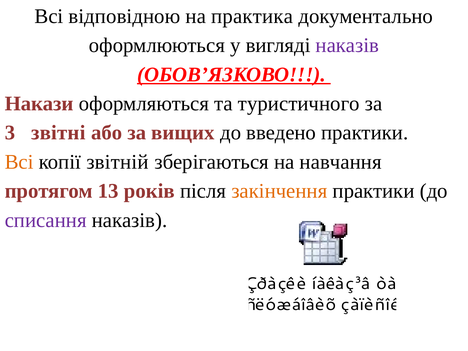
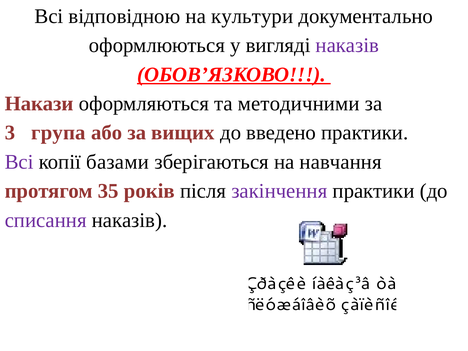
практика: практика -> культури (252, 16)
туристичного: туристичного -> методичними (299, 104)
звітні: звітні -> група (58, 133)
Всі colour: orange -> purple (19, 162)
звітній: звітній -> базами (118, 162)
13: 13 -> 35 (108, 191)
закінчення colour: orange -> purple (279, 191)
